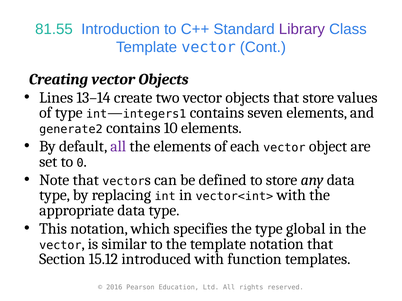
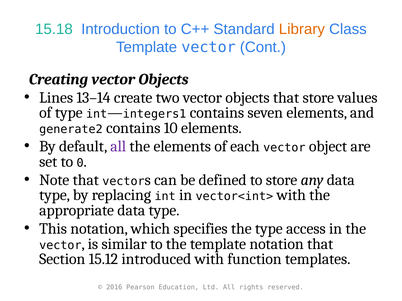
81.55: 81.55 -> 15.18 (54, 29)
Library colour: purple -> orange (302, 29)
global: global -> access (306, 229)
